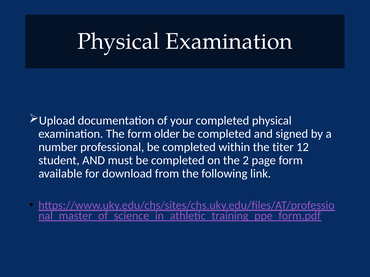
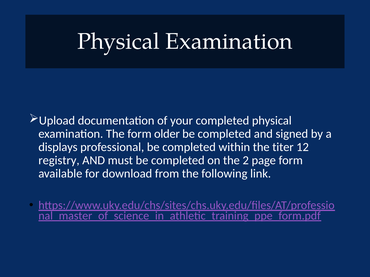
number: number -> displays (58, 147)
student: student -> registry (59, 161)
